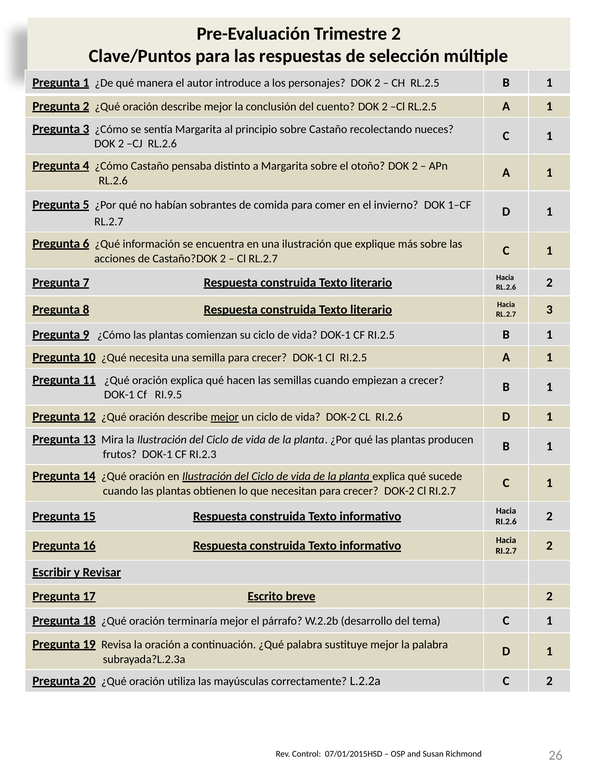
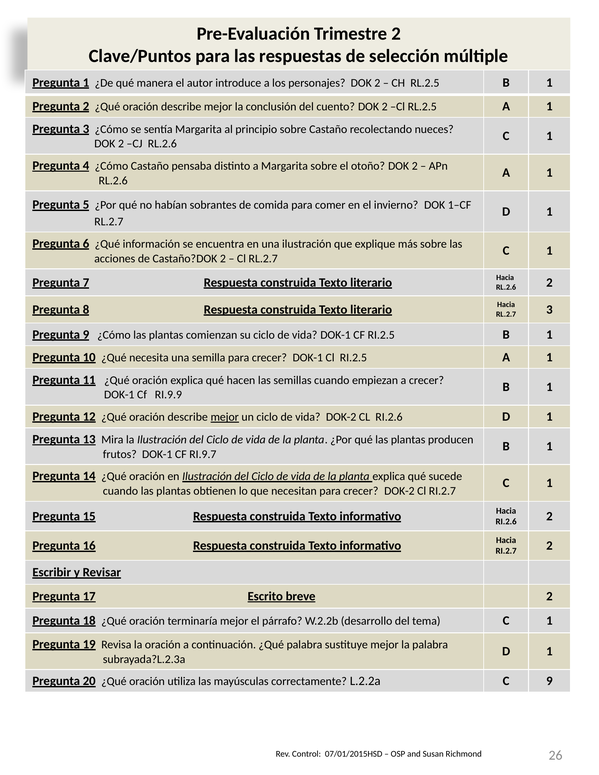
RI.9.5: RI.9.5 -> RI.9.9 (168, 395)
RI.2.3: RI.2.3 -> RI.9.7 (203, 454)
C 2: 2 -> 9 (549, 681)
